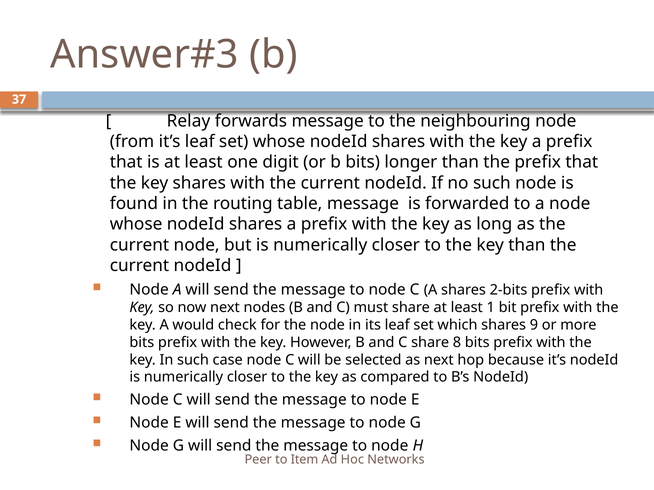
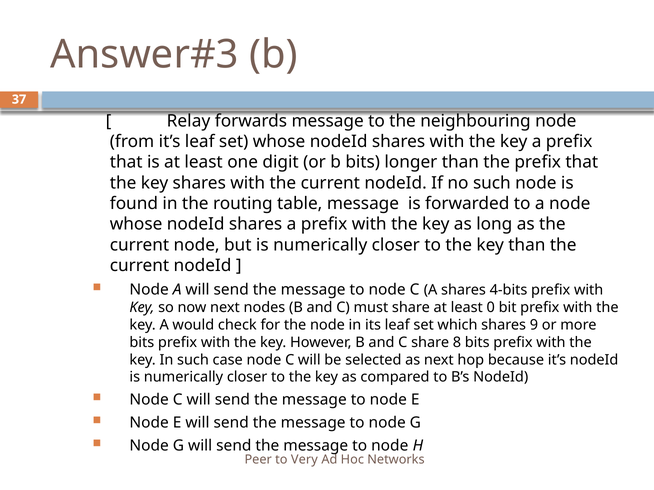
2-bits: 2-bits -> 4-bits (509, 290)
1: 1 -> 0 (491, 308)
Item: Item -> Very (304, 460)
